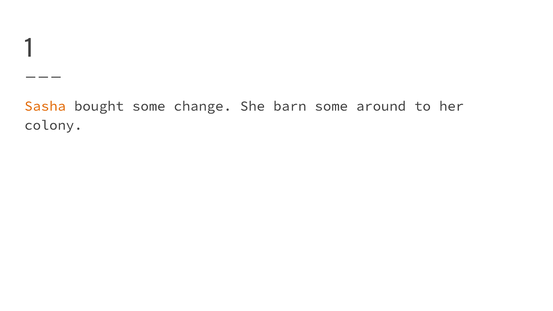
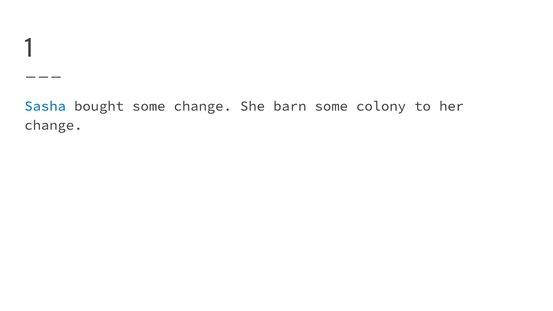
Sasha colour: orange -> blue (45, 106)
around: around -> colony (381, 106)
colony: colony -> change (53, 125)
